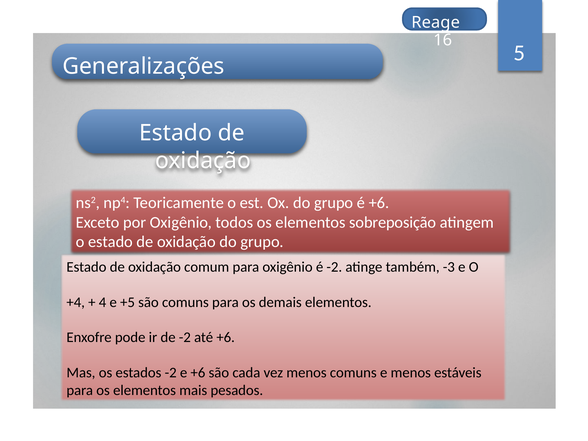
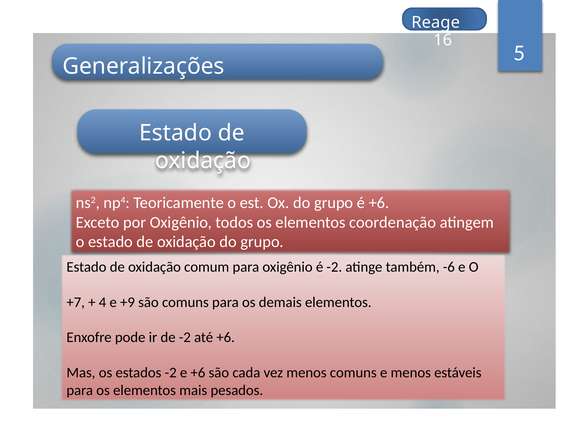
sobreposição: sobreposição -> coordenação (393, 222)
-3: -3 -> -6 (449, 267)
+4: +4 -> +7 (76, 302)
+5: +5 -> +9 (128, 302)
